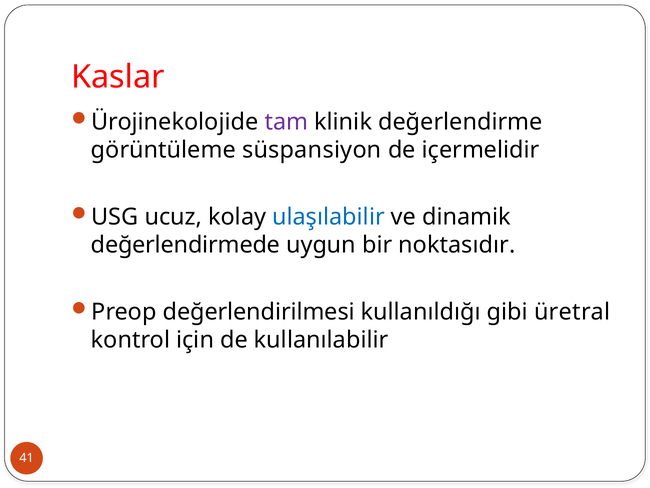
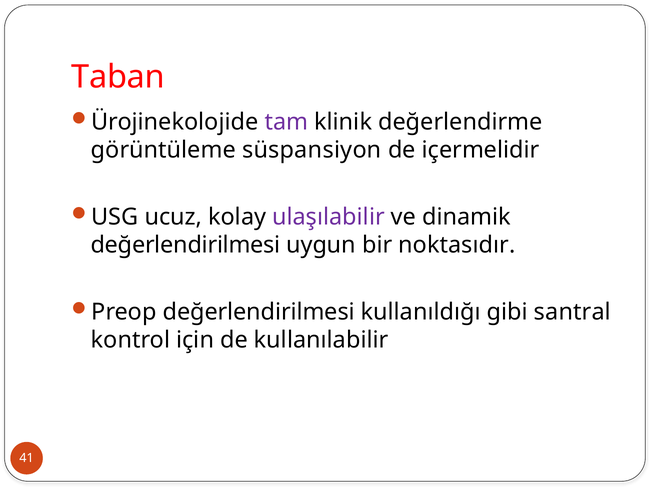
Kaslar: Kaslar -> Taban (118, 77)
ulaşılabilir colour: blue -> purple (329, 217)
değerlendirmede: değerlendirmede -> değerlendirilmesi (186, 245)
üretral: üretral -> santral (572, 312)
